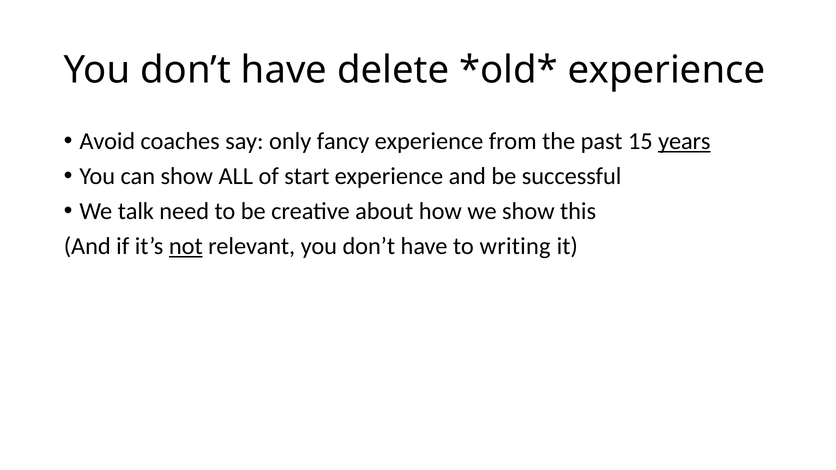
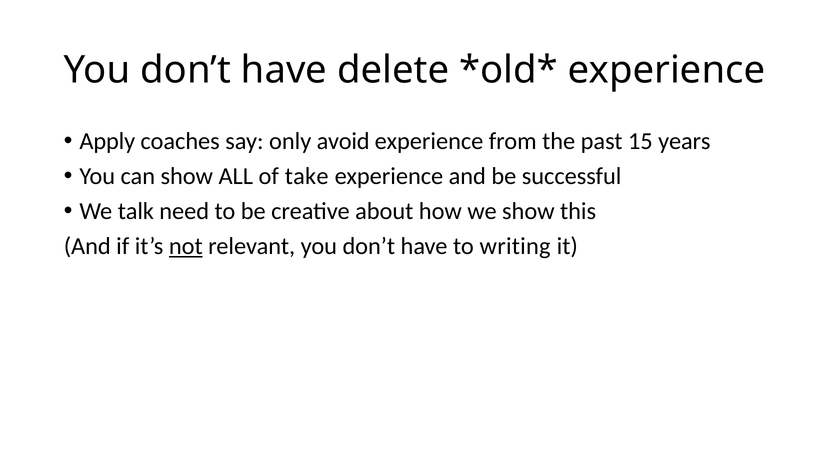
Avoid: Avoid -> Apply (107, 141)
fancy: fancy -> avoid (343, 141)
years underline: present -> none (684, 141)
start: start -> take (307, 176)
